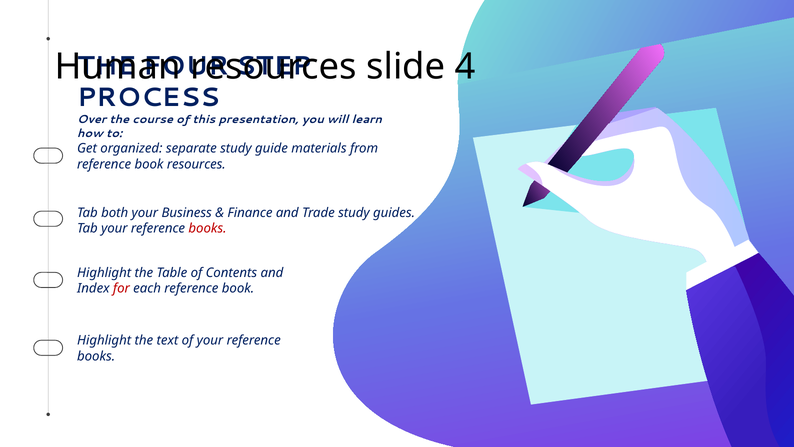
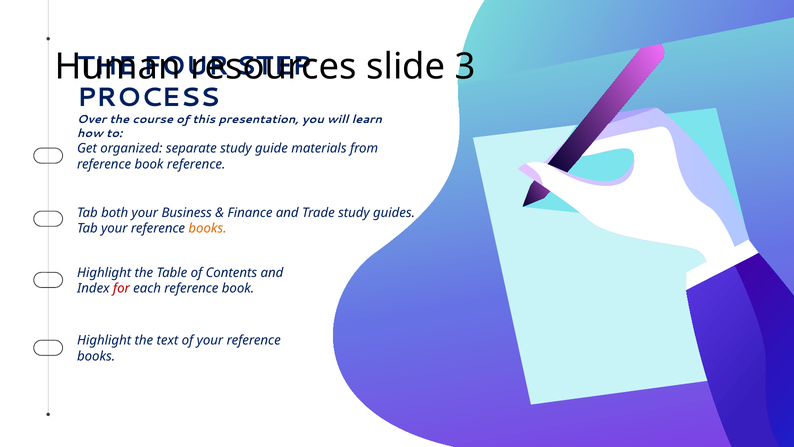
4: 4 -> 3 (465, 67)
book resources: resources -> reference (196, 164)
books colour: red -> orange (208, 228)
